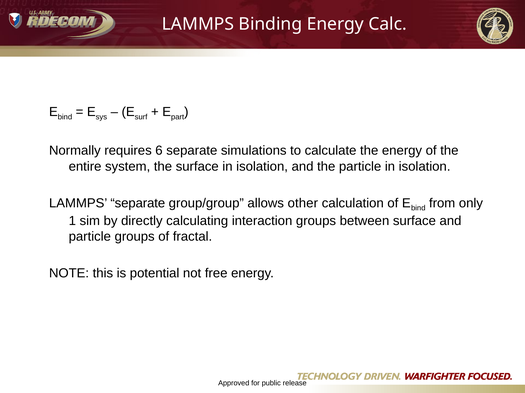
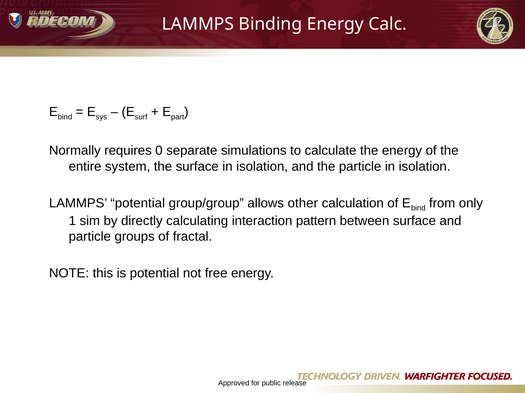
6: 6 -> 0 (159, 151)
LAMMPS separate: separate -> potential (138, 203)
interaction groups: groups -> pattern (316, 221)
